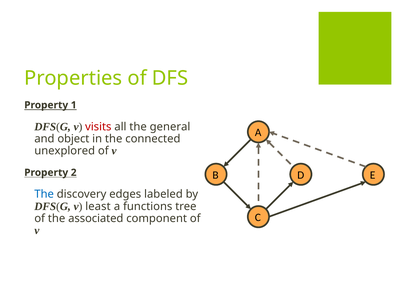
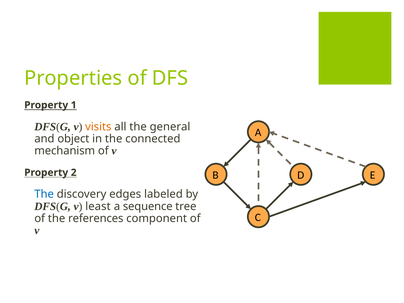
visits colour: red -> orange (98, 127)
unexplored: unexplored -> mechanism (65, 151)
functions: functions -> sequence (148, 206)
associated: associated -> references (96, 218)
